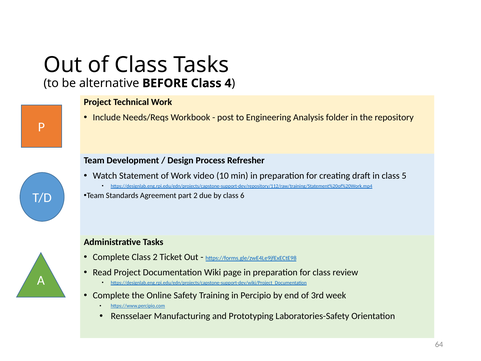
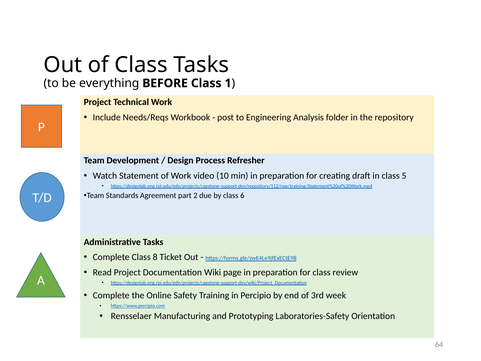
alternative: alternative -> everything (109, 83)
4: 4 -> 1 (228, 83)
Class 2: 2 -> 8 (155, 257)
